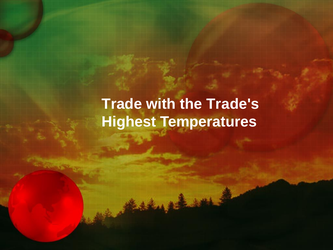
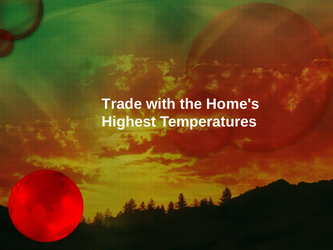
Trade's: Trade's -> Home's (233, 104)
